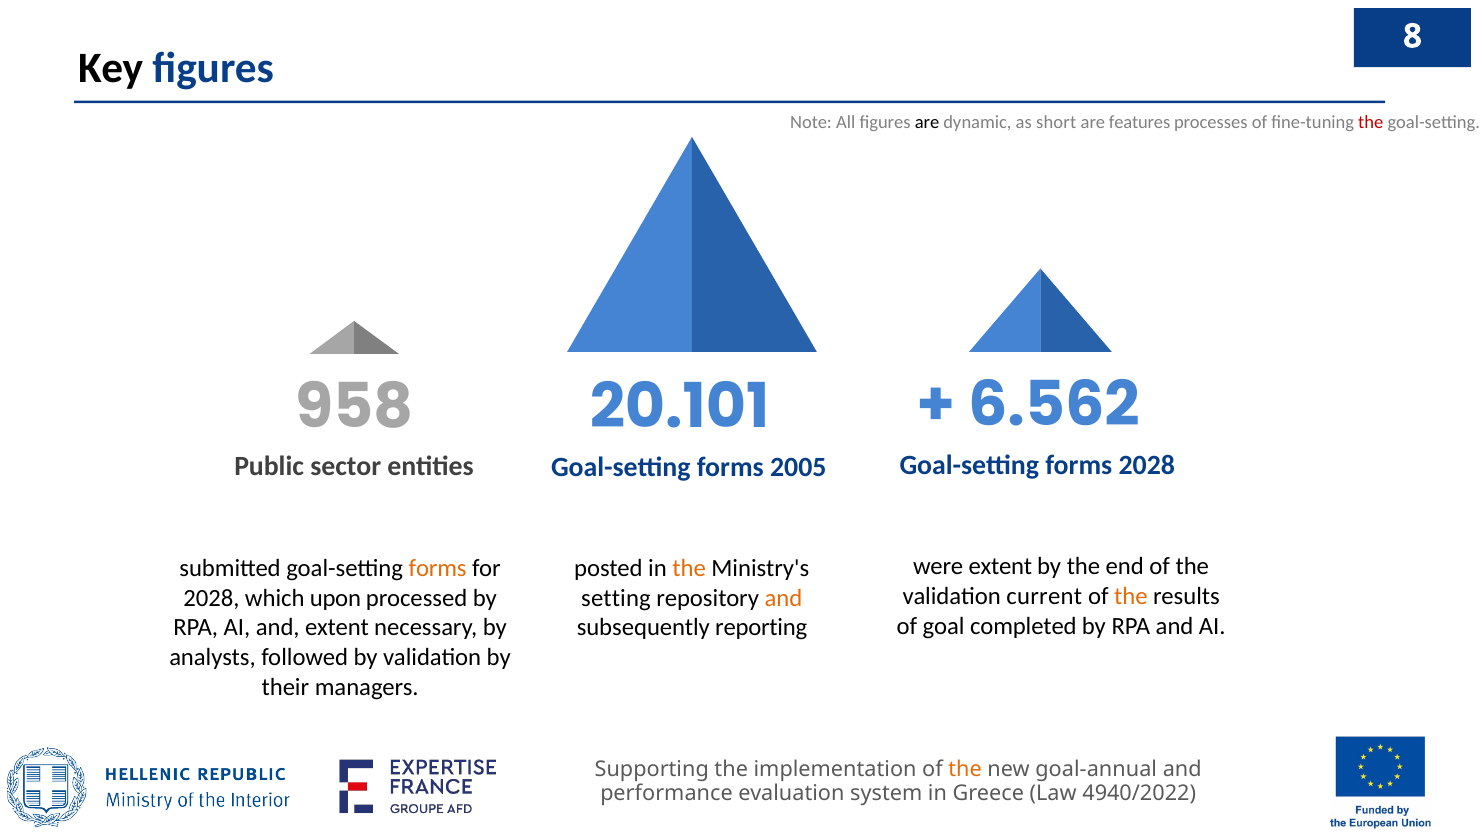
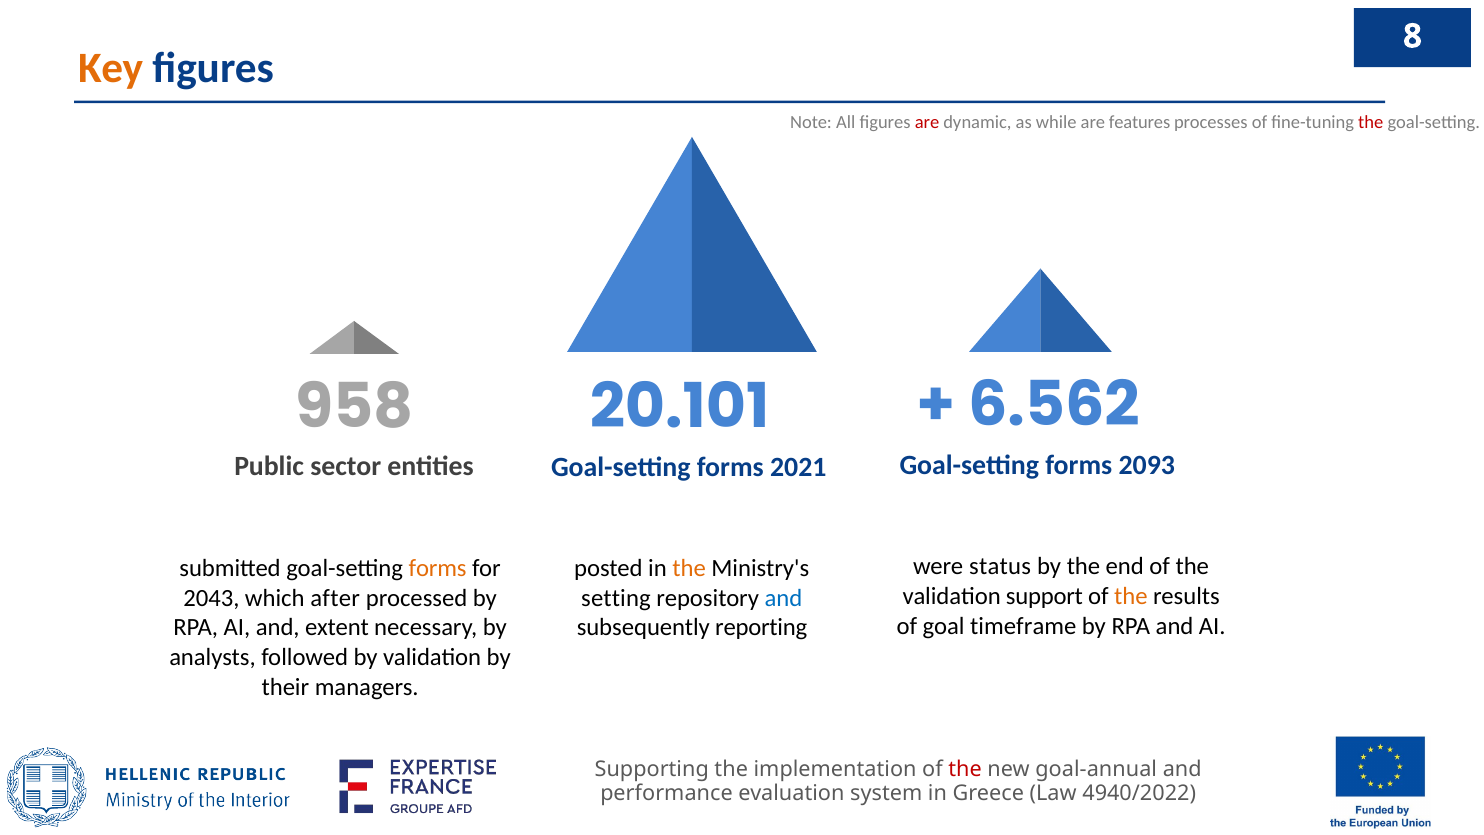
Key colour: black -> orange (111, 68)
are colour: black -> red (927, 122)
short: short -> while (1056, 122)
2028: 2028 -> 2093 (1147, 465)
2005: 2005 -> 2021 (798, 467)
were extent: extent -> status (1000, 567)
current: current -> support (1044, 596)
2028: 2028 -> 2043 (211, 598)
upon: upon -> after (335, 598)
and colour: orange -> blue (783, 598)
completed: completed -> timeframe (1023, 626)
the colour: orange -> red (965, 769)
